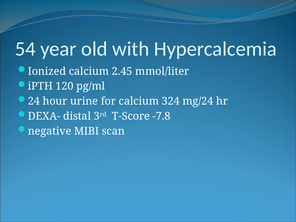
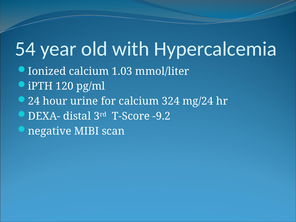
2.45: 2.45 -> 1.03 (122, 71)
-7.8: -7.8 -> -9.2 (162, 116)
